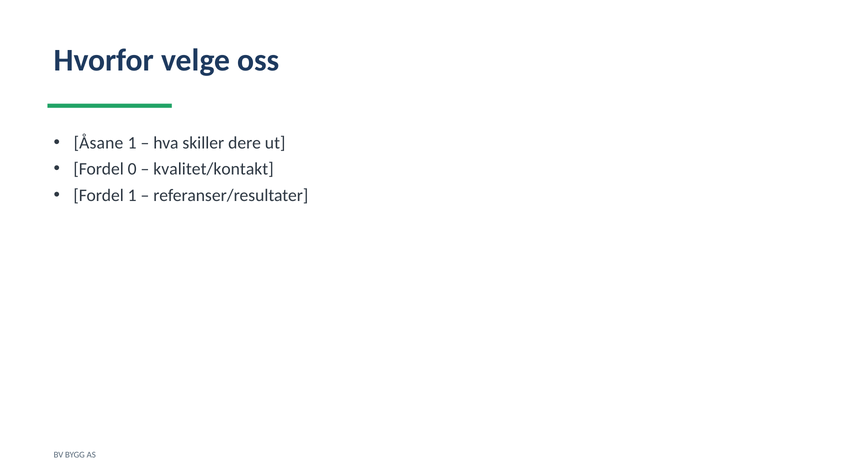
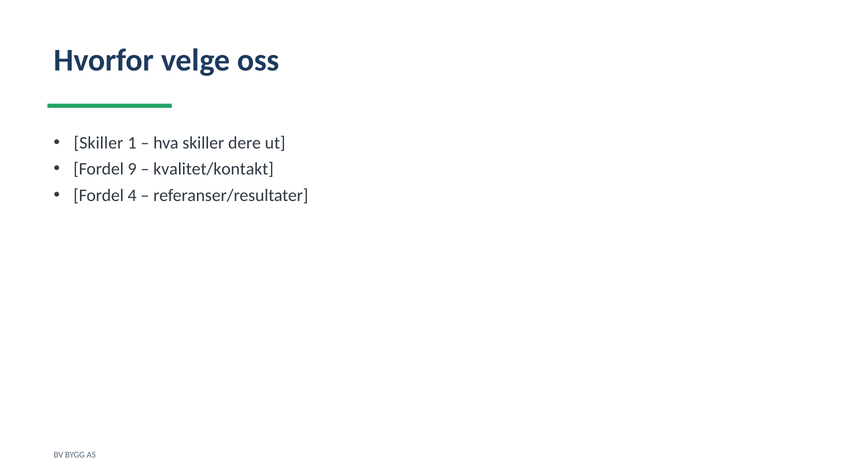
Åsane: Åsane -> Skiller (99, 143)
0: 0 -> 9 (132, 169)
Fordel 1: 1 -> 4 (132, 195)
